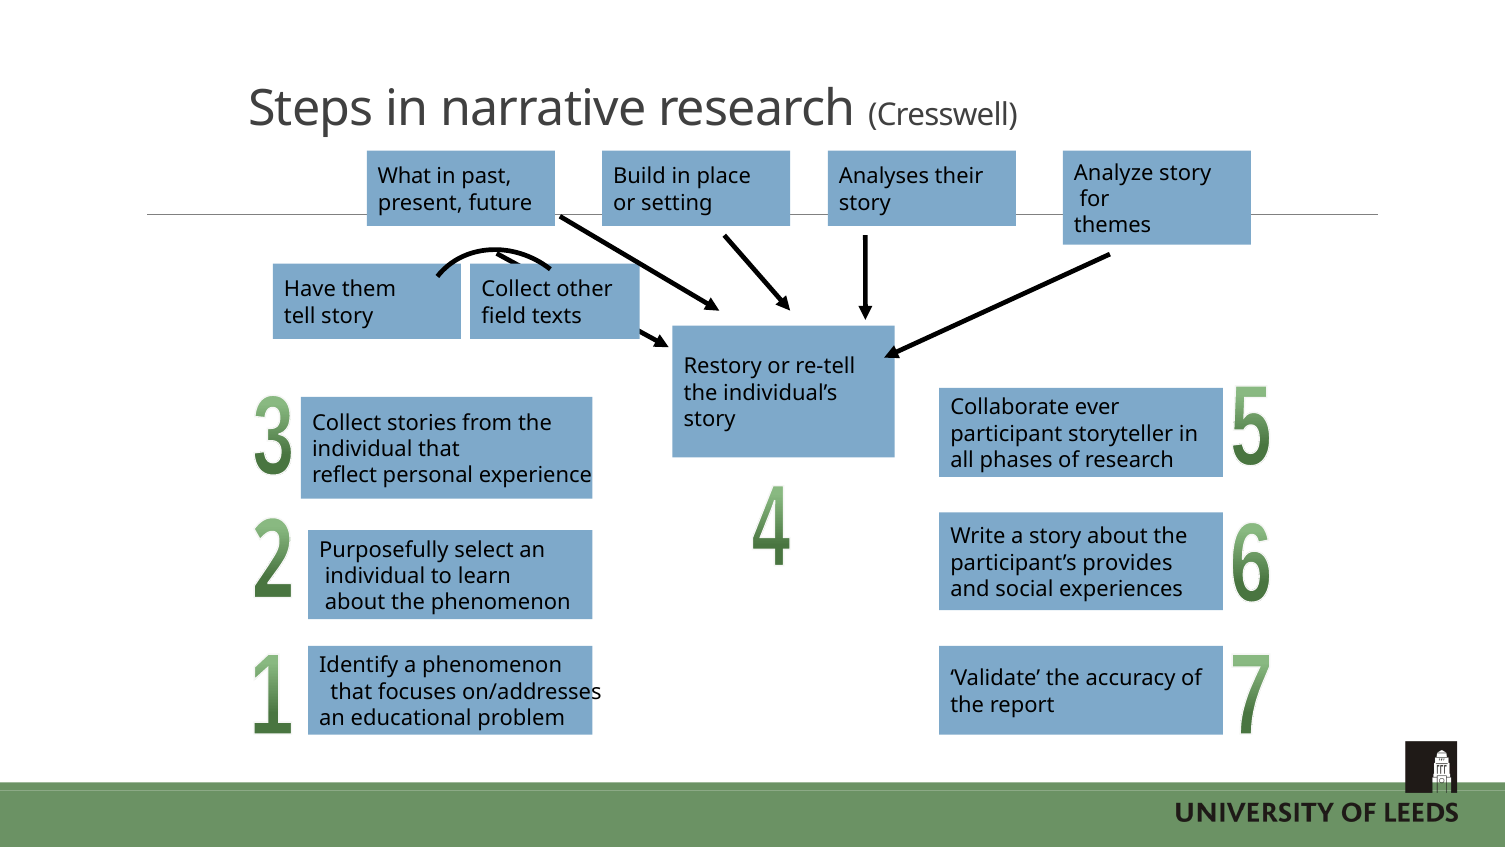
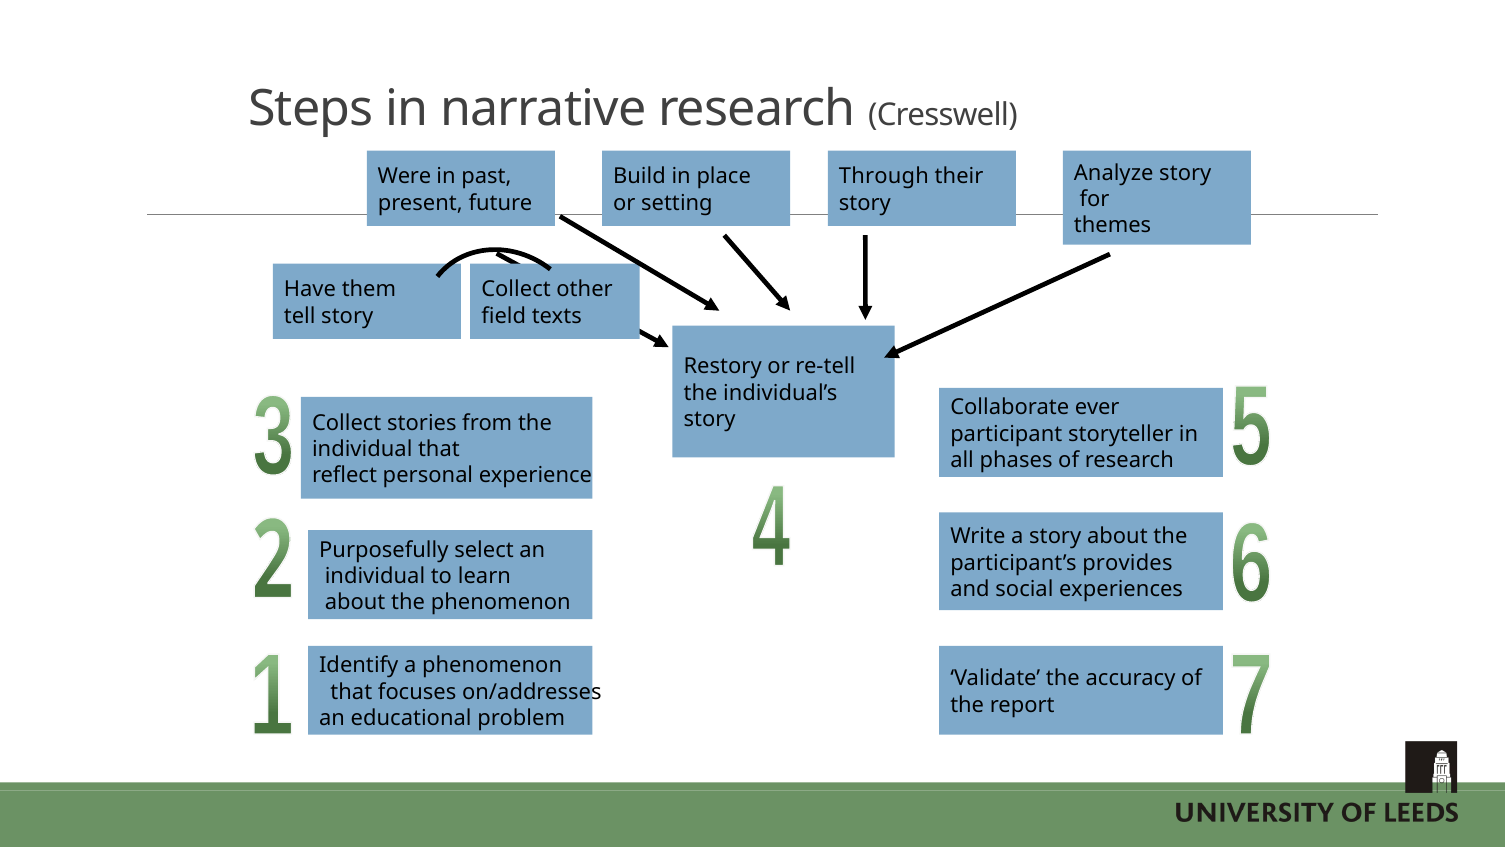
What: What -> Were (404, 176)
Analyses: Analyses -> Through (884, 176)
